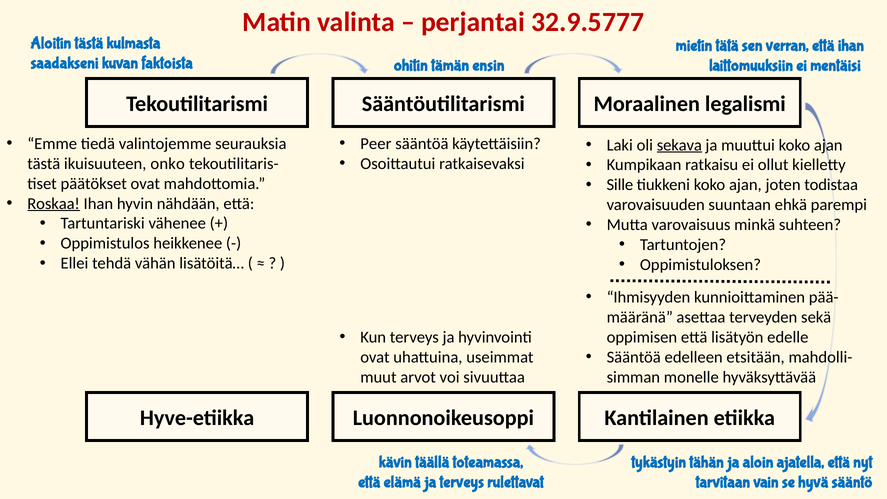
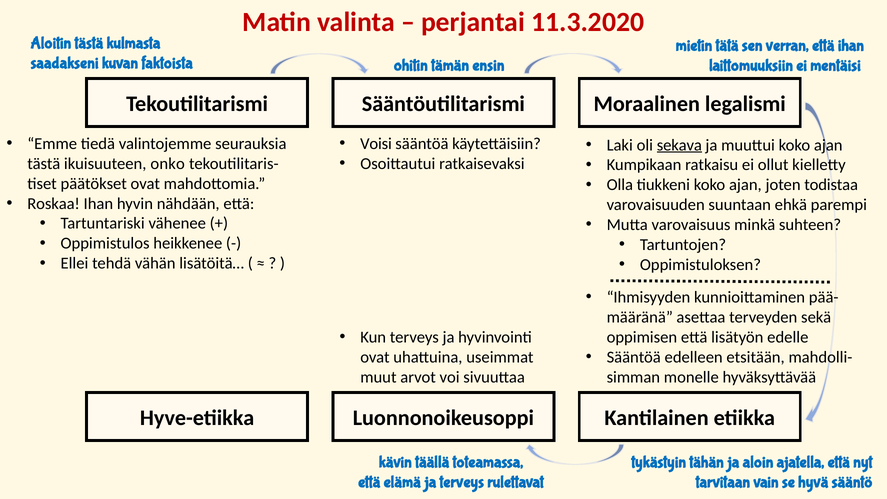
32.9.5777: 32.9.5777 -> 11.3.2020 (588, 22)
Peer: Peer -> Voisi (376, 144)
Sille: Sille -> Olla (620, 185)
Roskaa underline: present -> none (54, 204)
